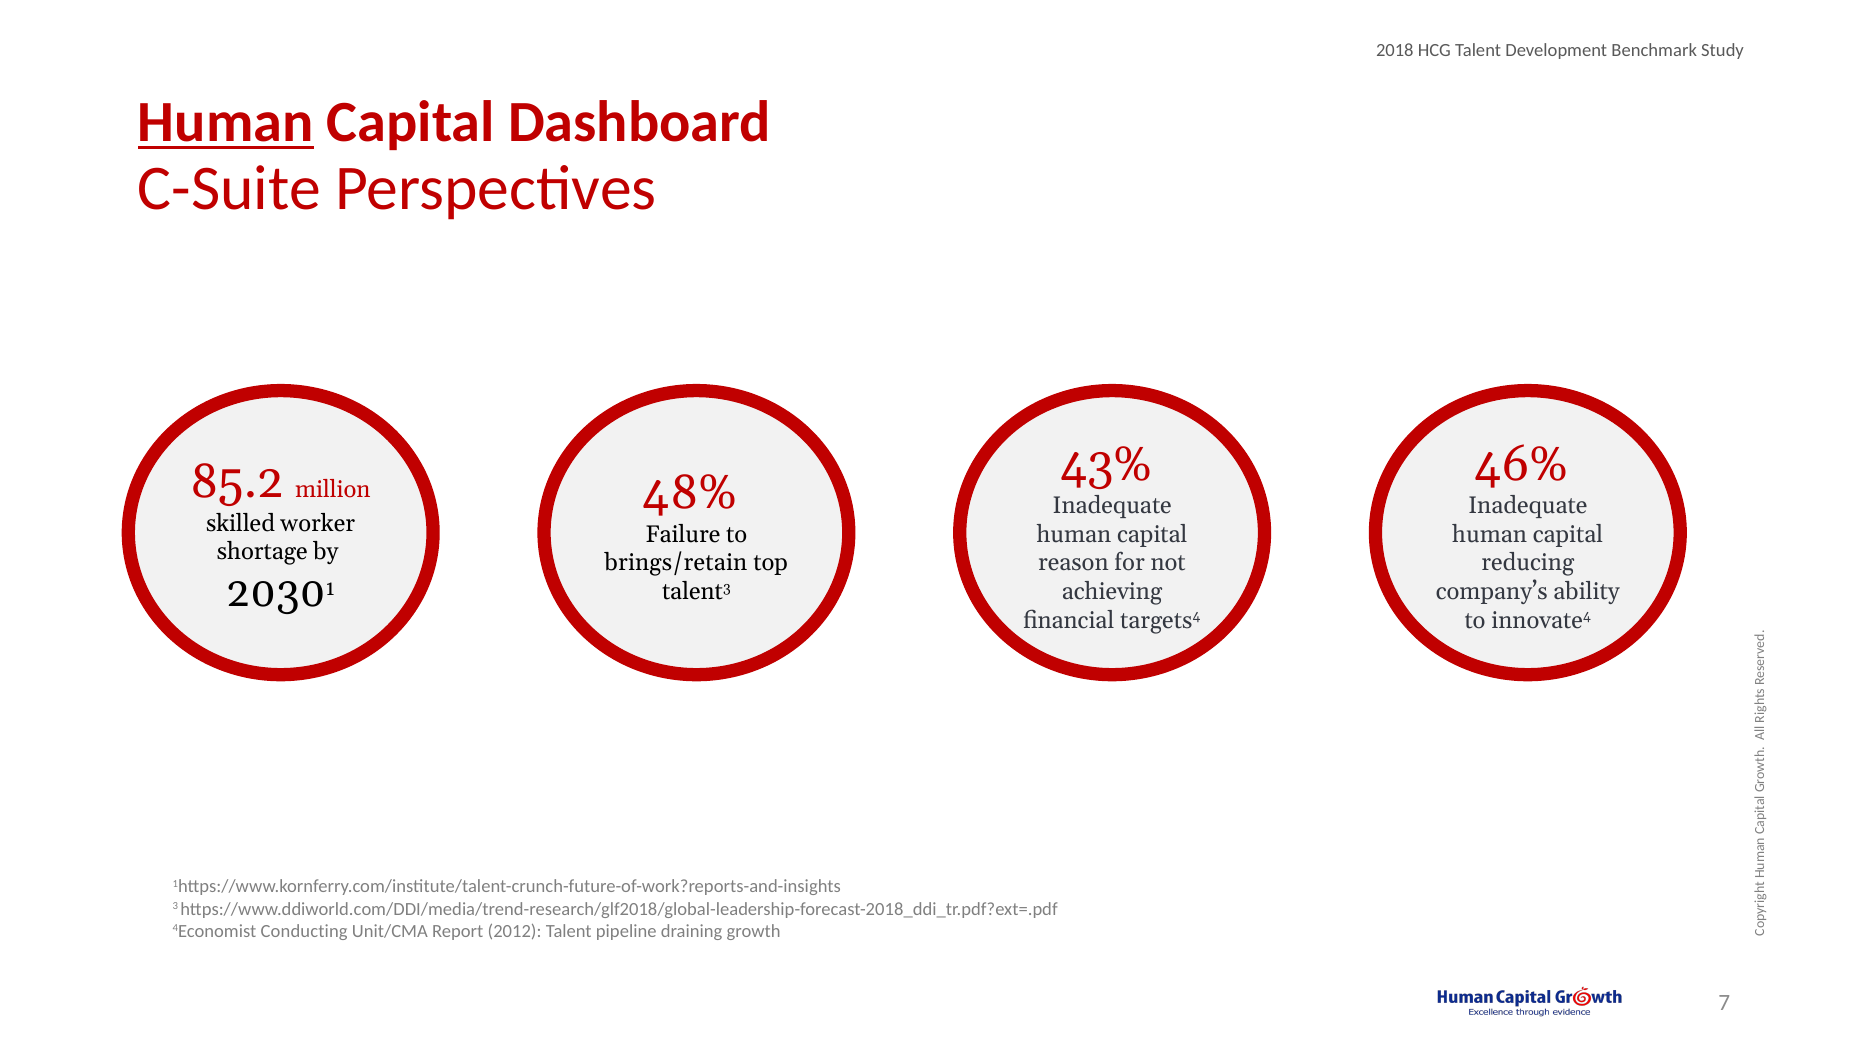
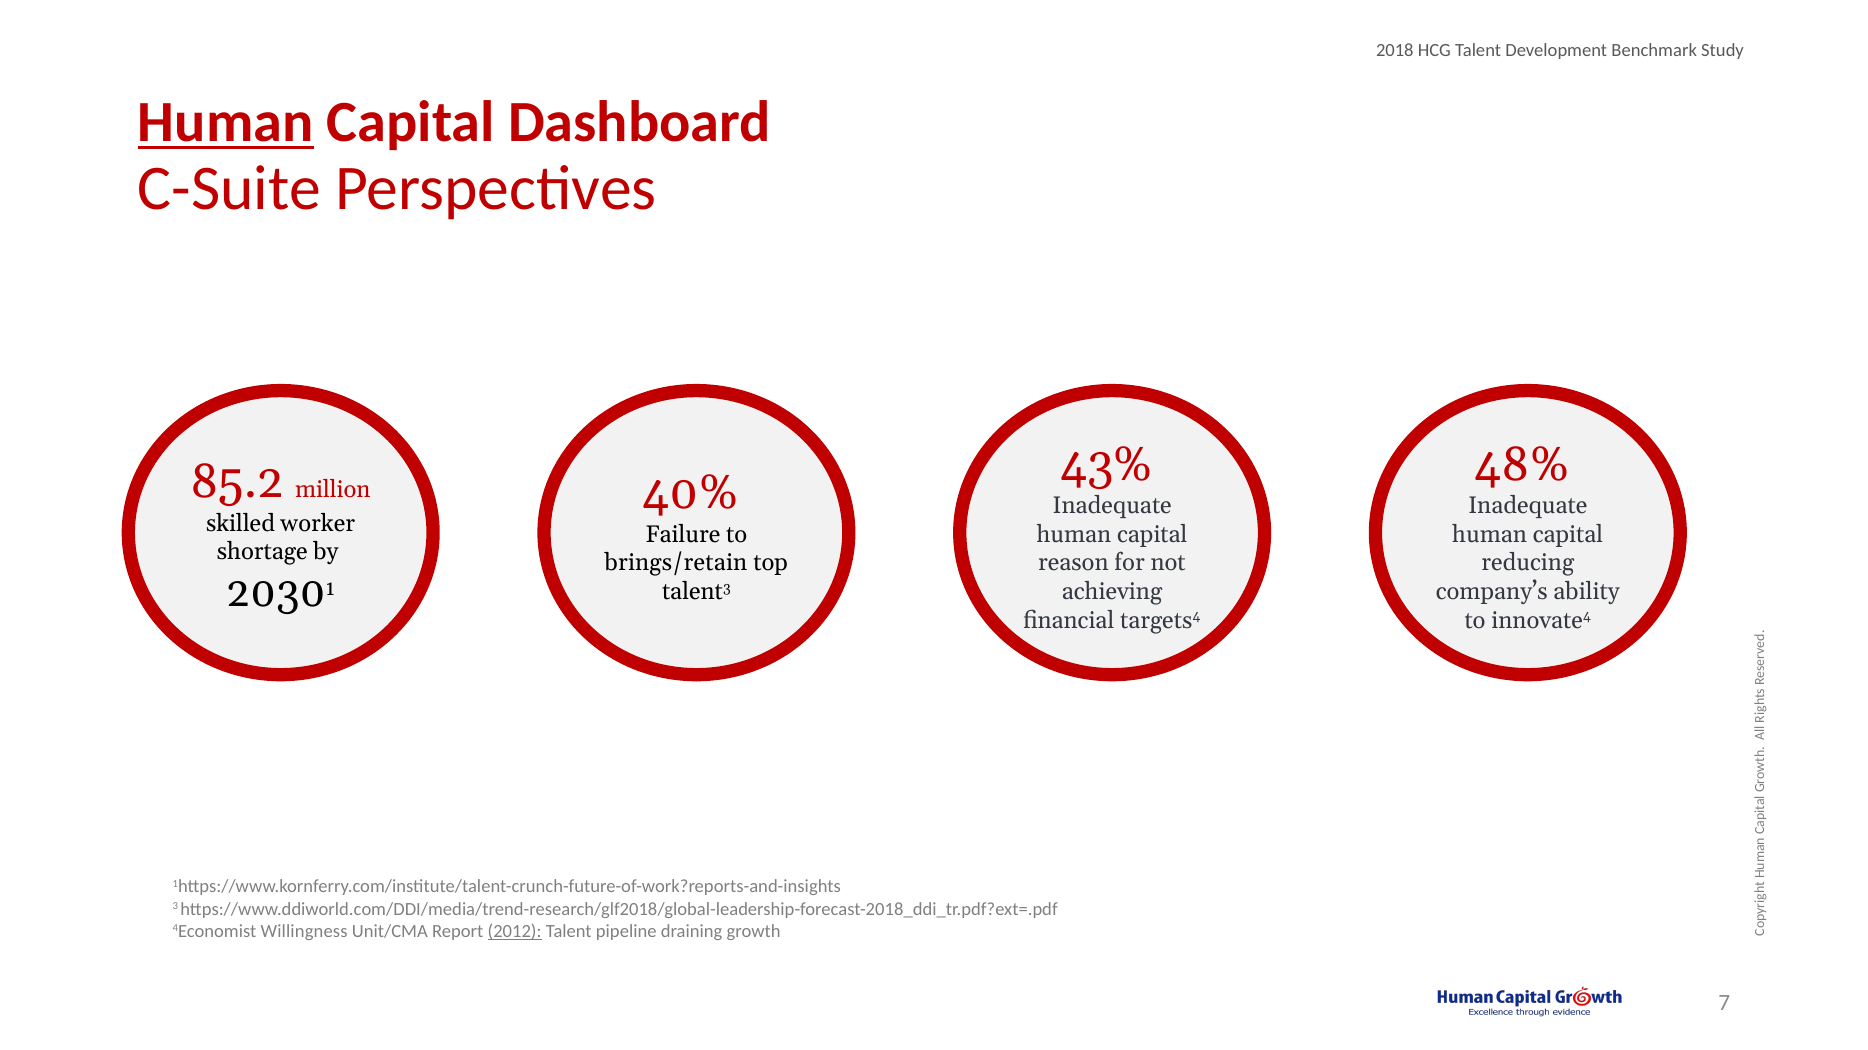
46%: 46% -> 48% (1522, 465)
48%: 48% -> 40% (691, 493)
Conducting: Conducting -> Willingness (304, 932)
2012 underline: none -> present (515, 932)
